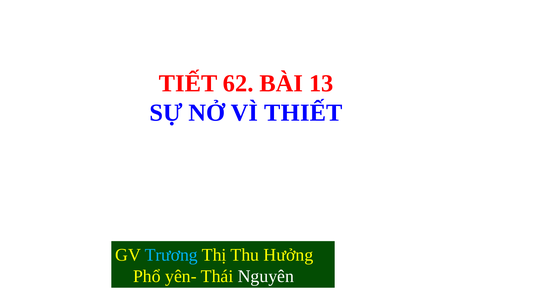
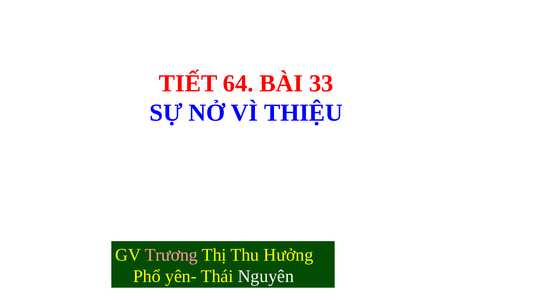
62: 62 -> 64 (238, 83)
13: 13 -> 33 (321, 83)
THIẾT: THIẾT -> THIỆU (304, 113)
Trương colour: light blue -> pink (171, 255)
